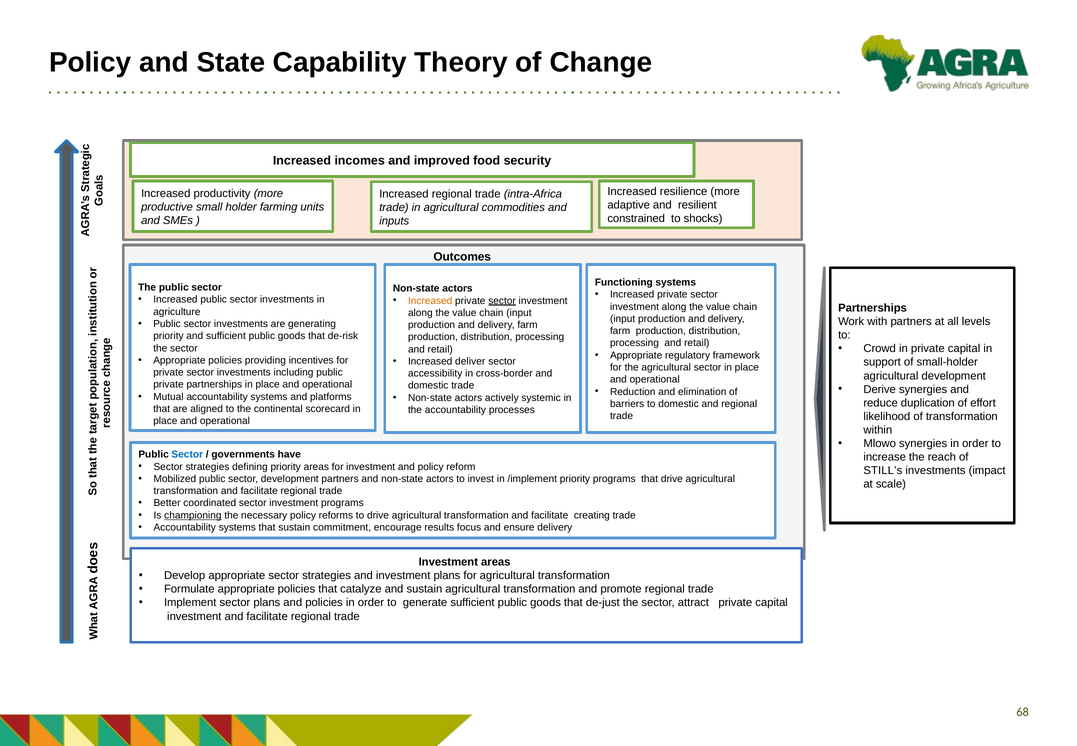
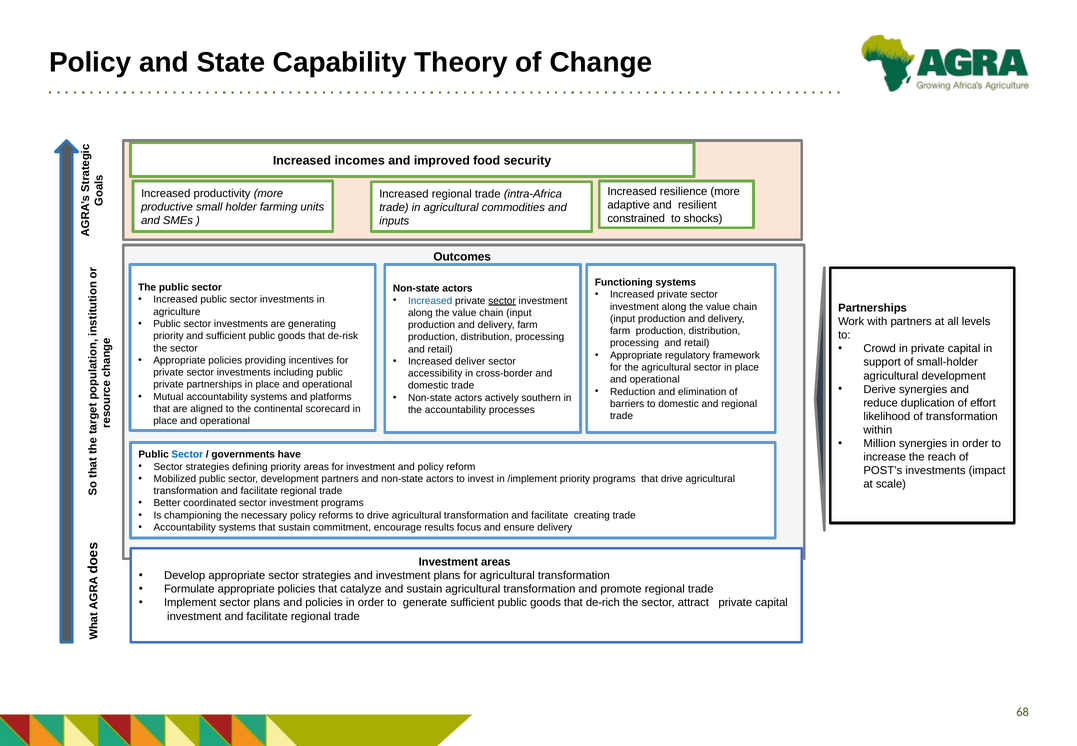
Increased colour: orange -> blue (430, 301)
systemic: systemic -> southern (541, 398)
Mlowo: Mlowo -> Million (880, 443)
STILL’s: STILL’s -> POST’s (883, 470)
championing underline: present -> none (193, 515)
de-just: de-just -> de-rich (603, 602)
